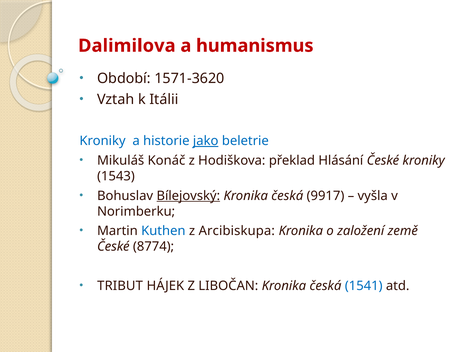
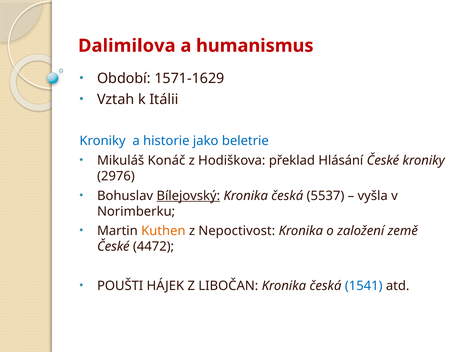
1571-3620: 1571-3620 -> 1571-1629 (189, 78)
jako underline: present -> none (206, 141)
1543: 1543 -> 2976 (116, 176)
9917: 9917 -> 5537 (325, 196)
Kuthen colour: blue -> orange (163, 231)
Arcibiskupa: Arcibiskupa -> Nepoctivost (237, 231)
8774: 8774 -> 4472 (154, 246)
TRIBUT: TRIBUT -> POUŠTI (120, 286)
